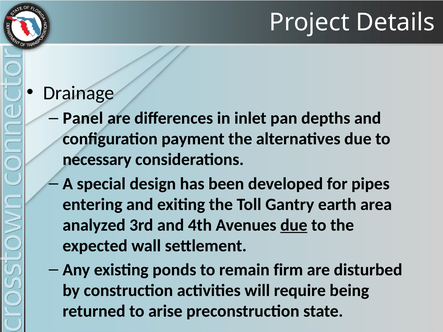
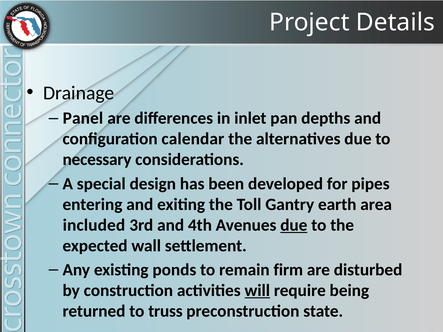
payment: payment -> calendar (193, 139)
analyzed: analyzed -> included (94, 225)
will underline: none -> present (257, 291)
arise: arise -> truss (165, 311)
